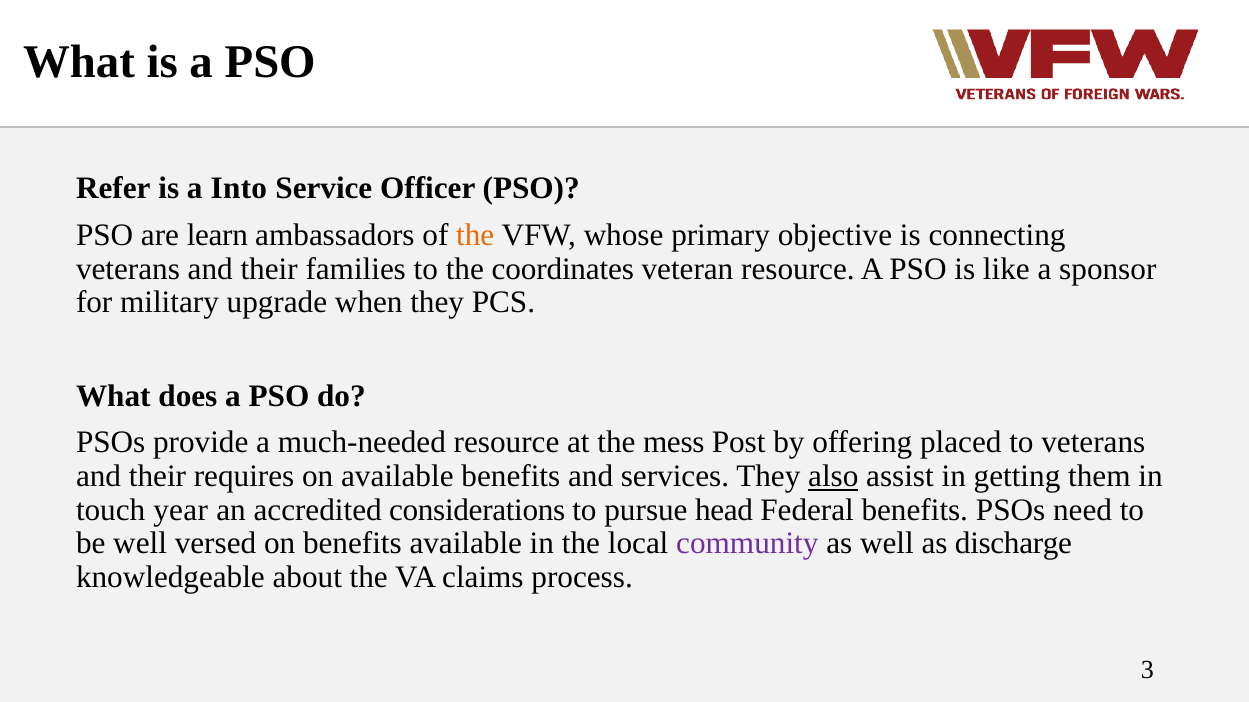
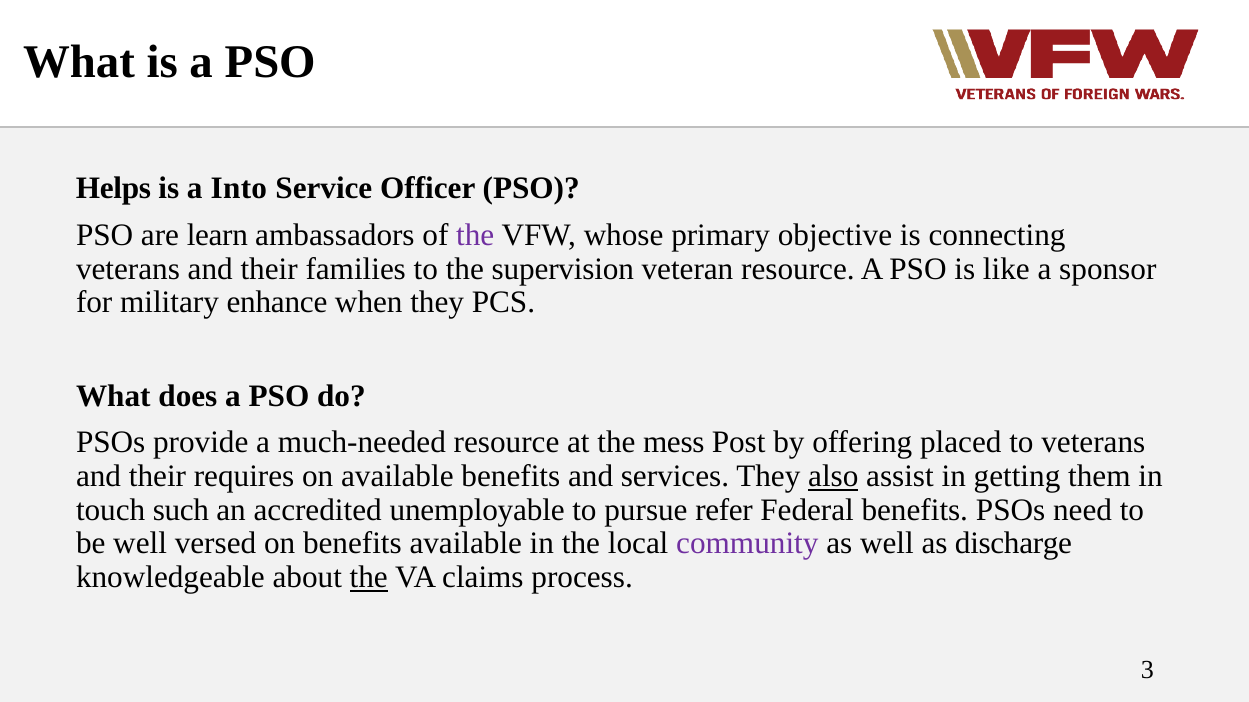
Refer: Refer -> Helps (113, 189)
the colour: orange -> purple (475, 235)
coordinates: coordinates -> supervision (563, 269)
upgrade: upgrade -> enhance (277, 303)
year: year -> such (181, 510)
considerations: considerations -> unemployable (477, 510)
head: head -> refer (724, 510)
the underline: none -> present (369, 578)
